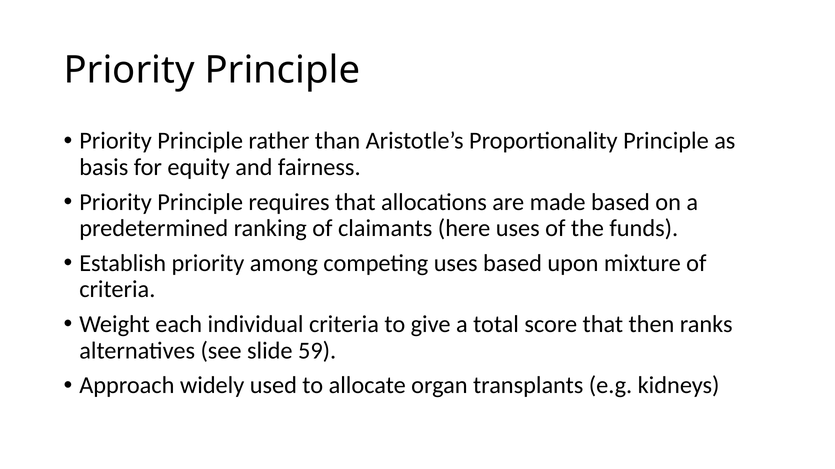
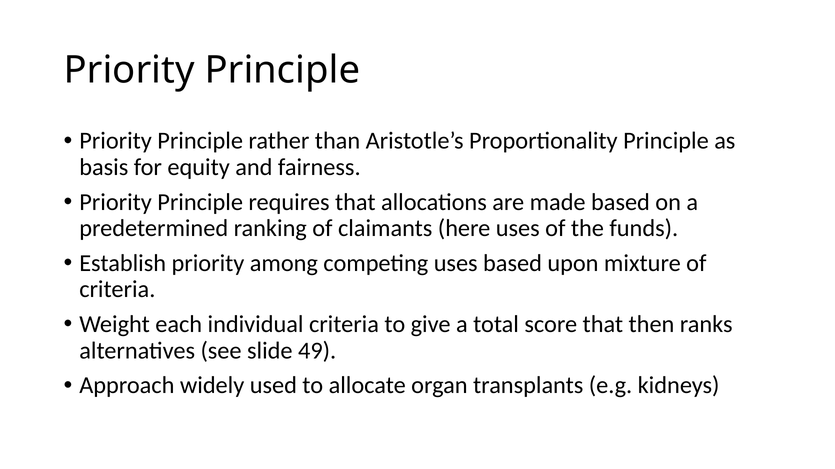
59: 59 -> 49 (317, 351)
